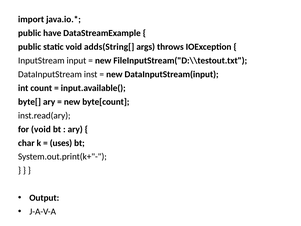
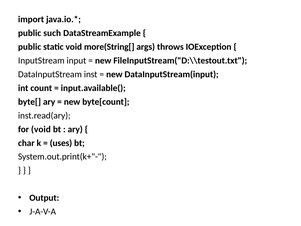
have: have -> such (52, 33)
adds(String[: adds(String[ -> more(String[ (109, 47)
